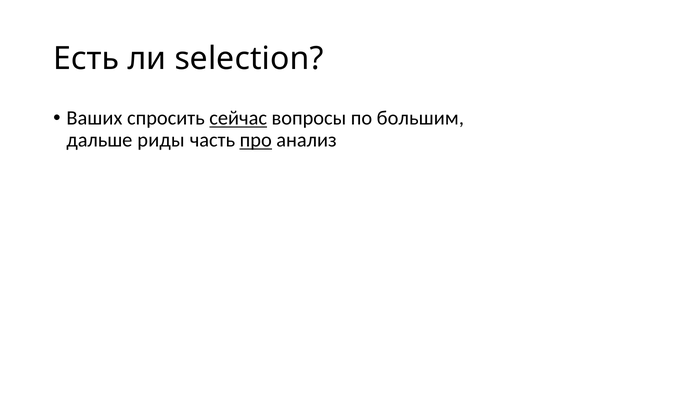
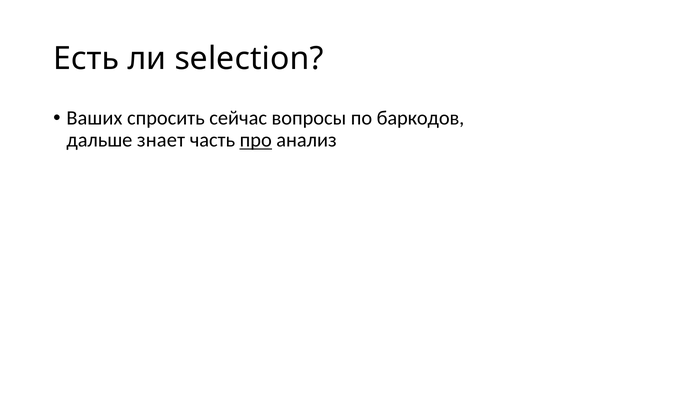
сейчас underline: present -> none (238, 118)
большим: большим -> баркодов (420, 118)
риды: риды -> знает (161, 140)
